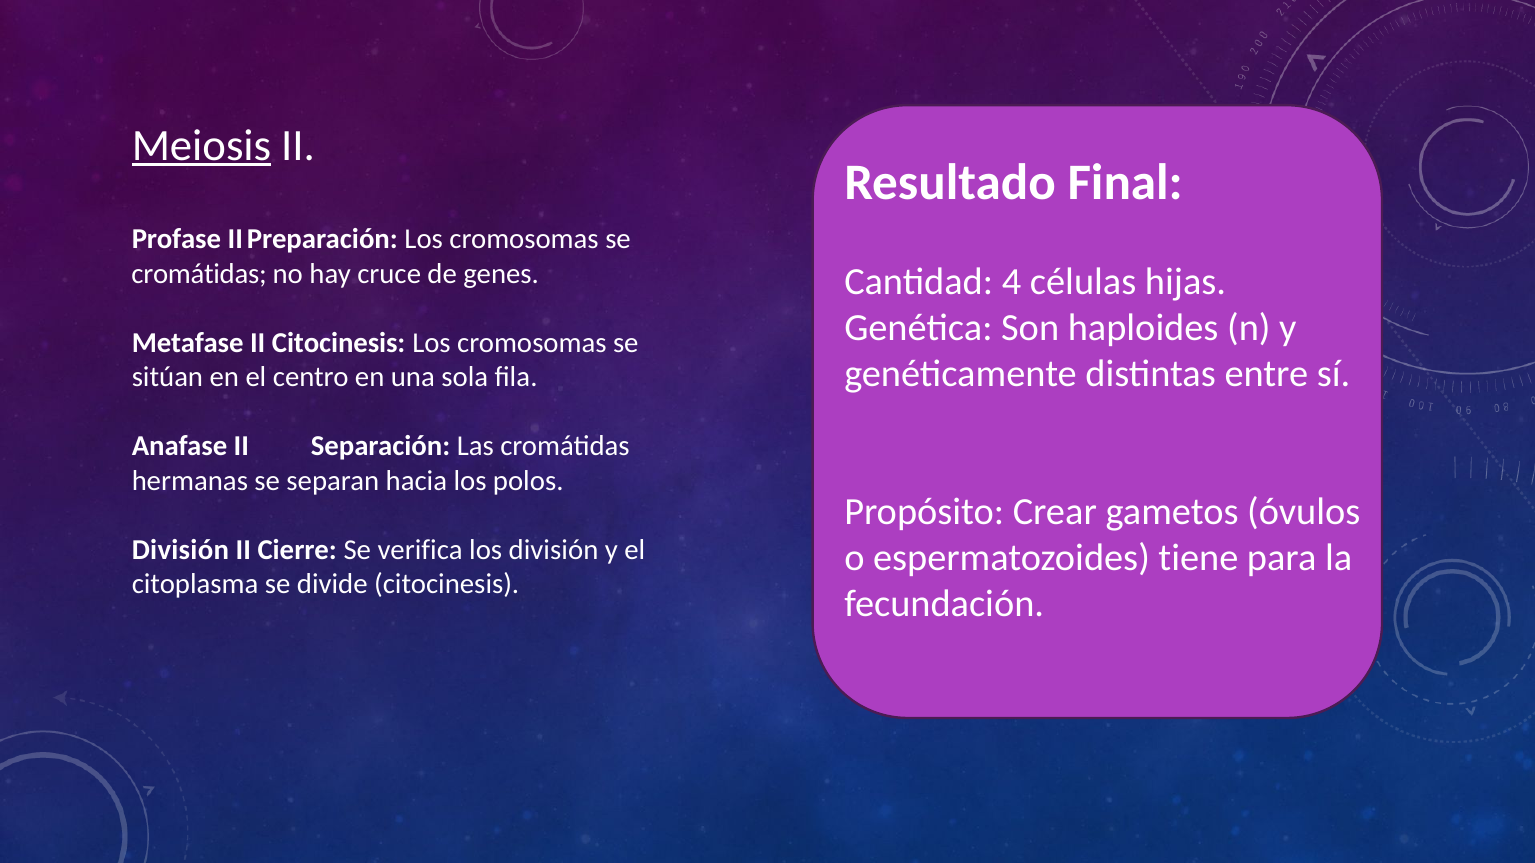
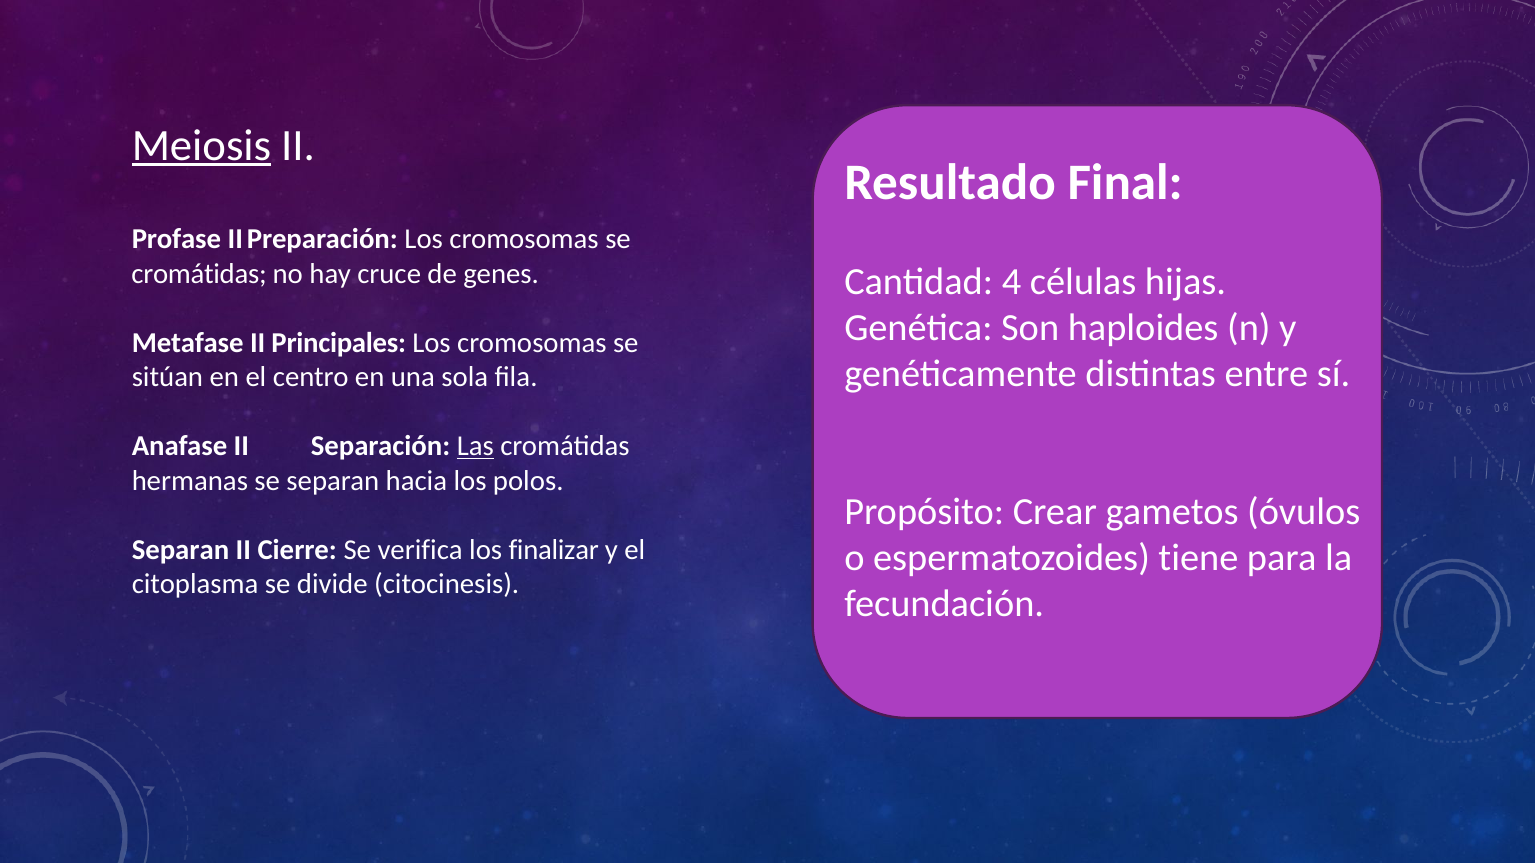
II Citocinesis: Citocinesis -> Principales (339, 343)
Las underline: none -> present (475, 446)
División: División -> Separan (181, 550)
los división: división -> finalizar (554, 550)
